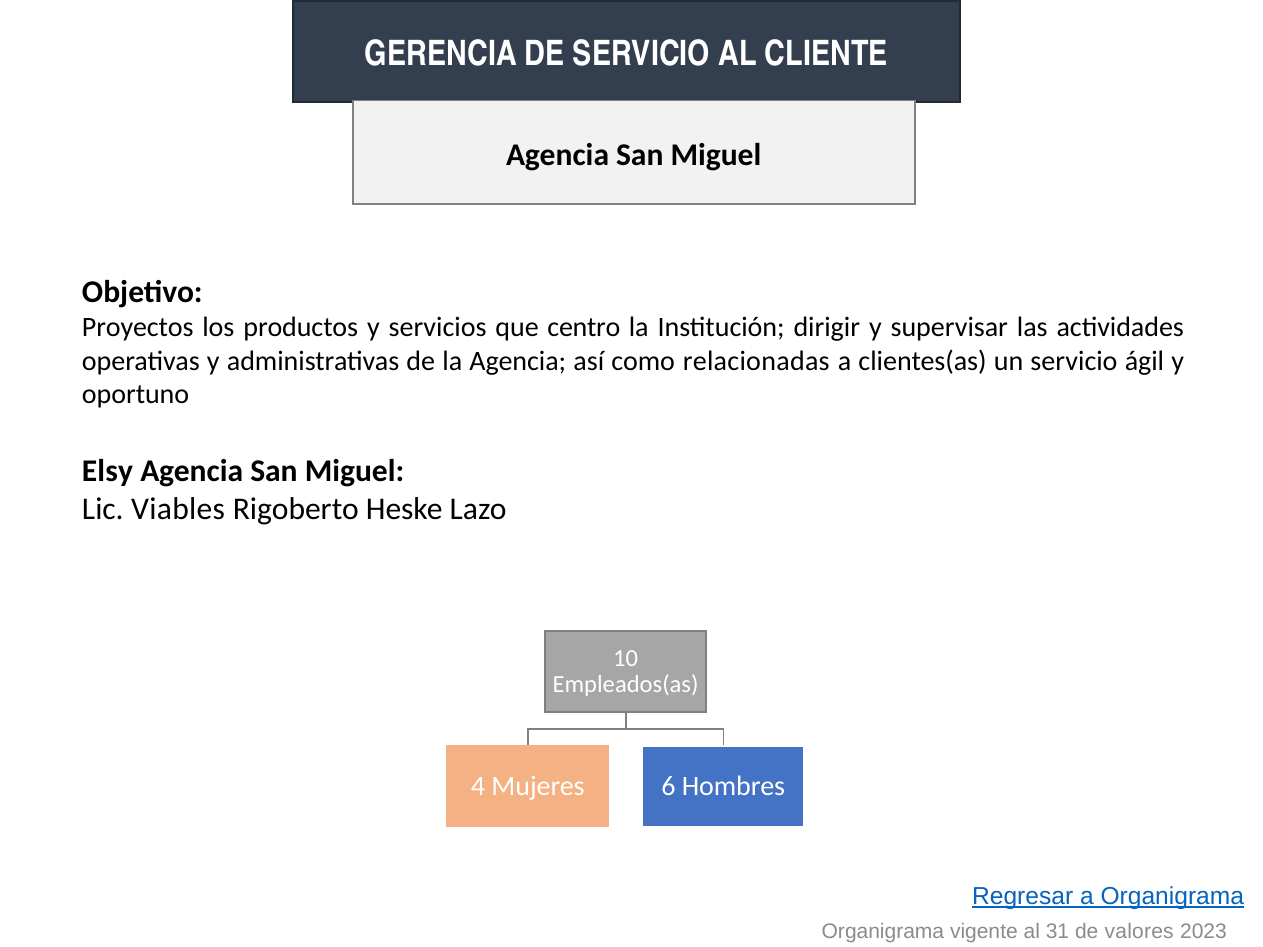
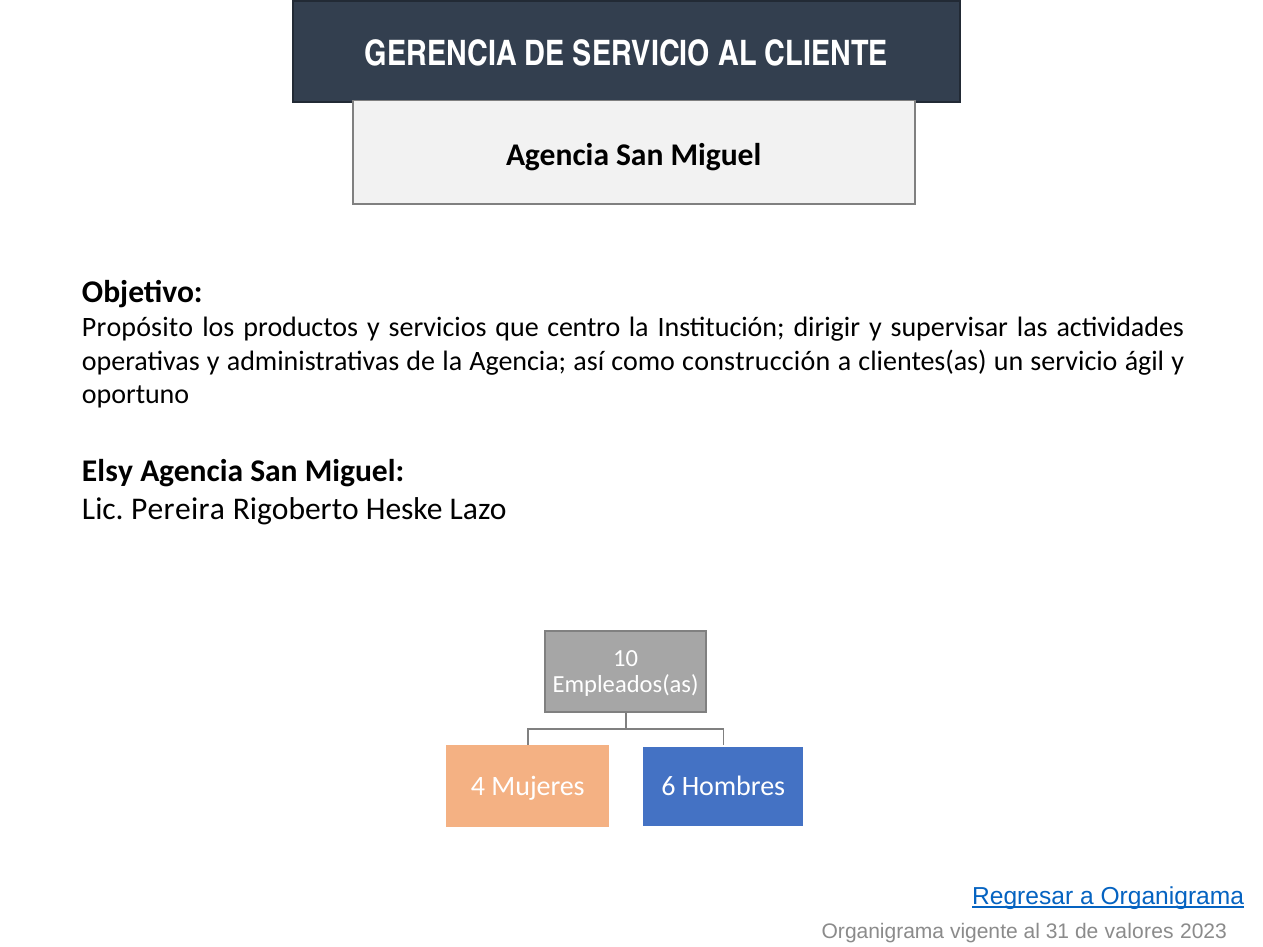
Proyectos: Proyectos -> Propósito (138, 327)
relacionadas: relacionadas -> construcción (756, 361)
Viables: Viables -> Pereira (178, 509)
